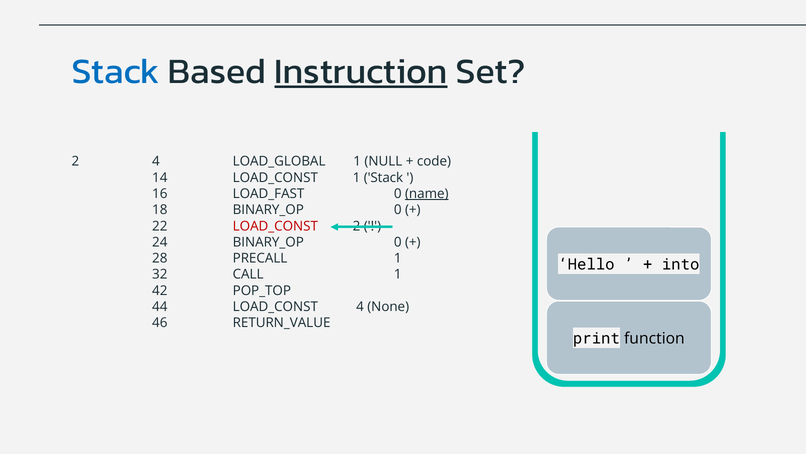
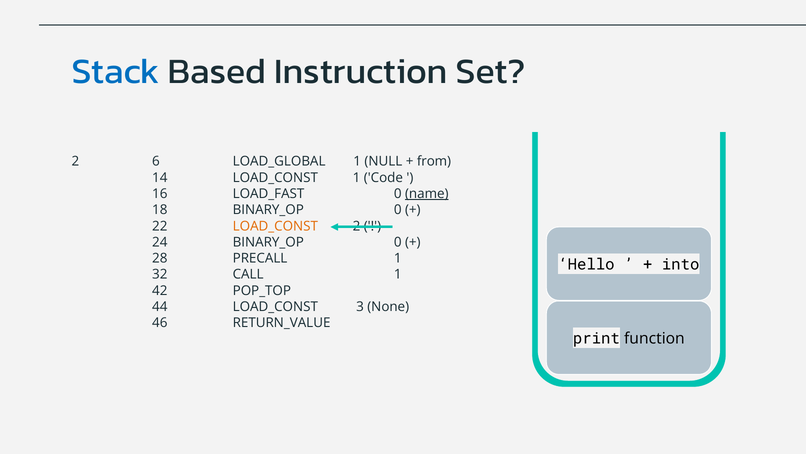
Instruction underline: present -> none (361, 71)
2 4: 4 -> 6 (156, 161)
code: code -> from (434, 161)
1 Stack: Stack -> Code (383, 177)
LOAD_CONST colour: red -> orange (275, 226)
LOAD_CONST 4: 4 -> 3 (360, 306)
